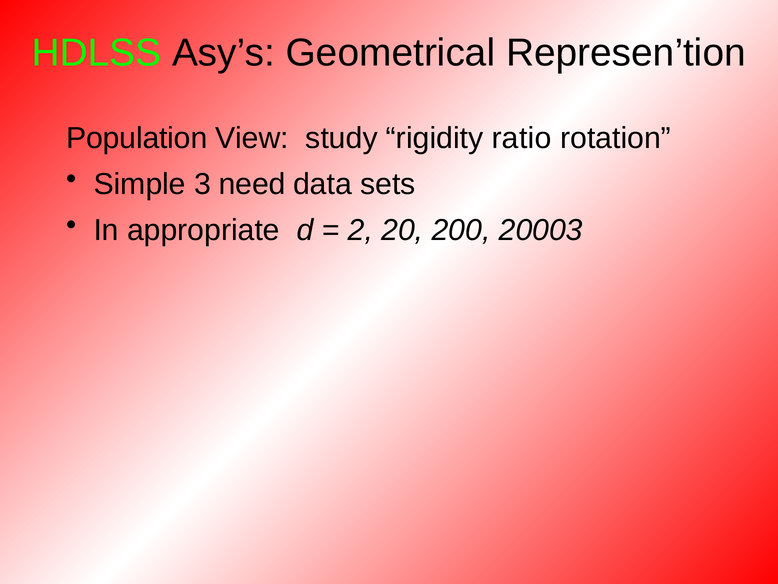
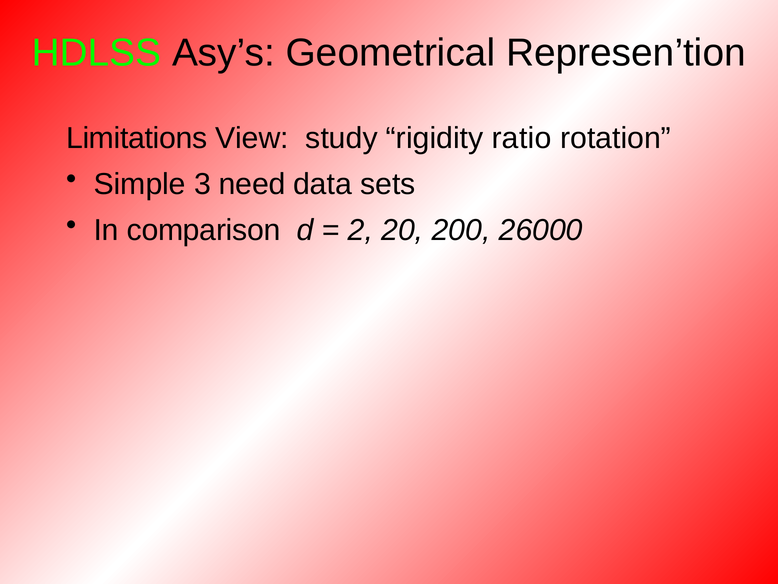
Population: Population -> Limitations (137, 138)
appropriate: appropriate -> comparison (204, 230)
20003: 20003 -> 26000 (541, 230)
